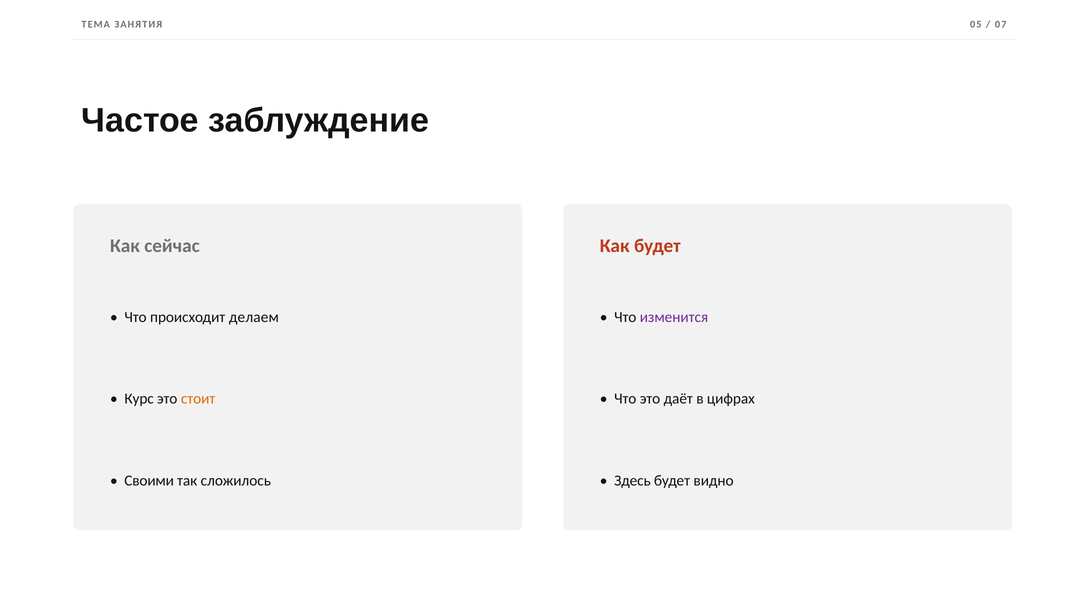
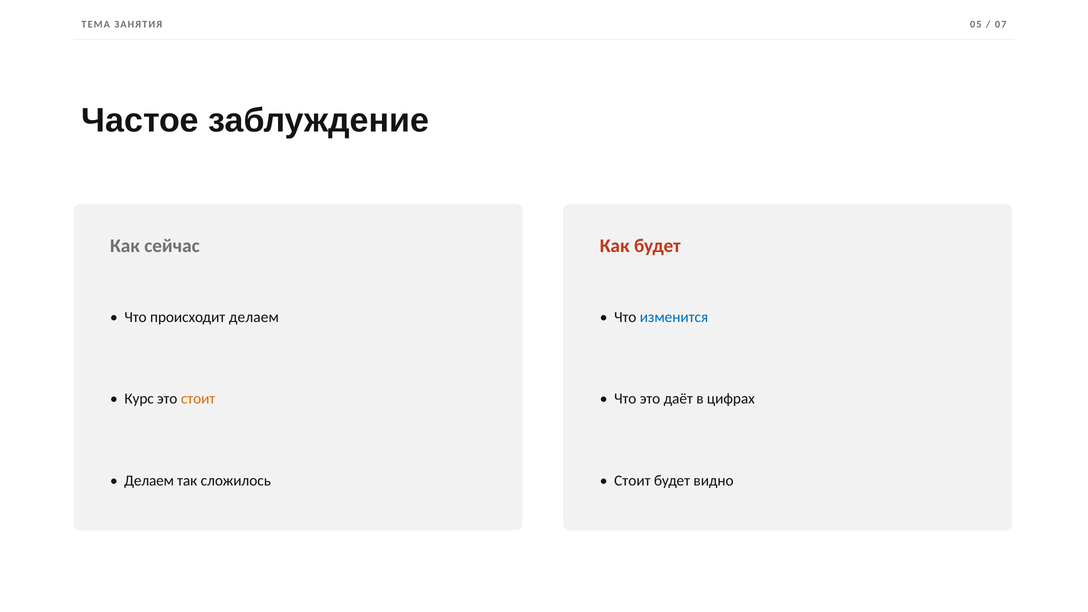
изменится colour: purple -> blue (674, 317)
Своими: Своими -> Делаем (149, 481)
Здесь: Здесь -> Стоит (632, 481)
